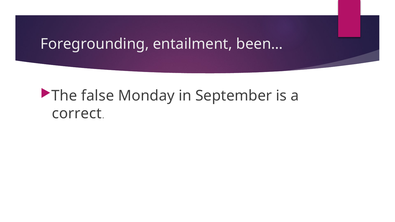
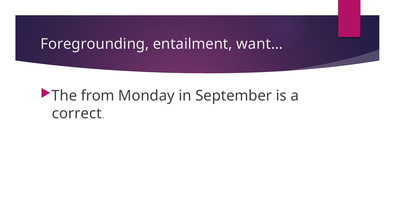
been…: been… -> want… (260, 44)
false: false -> from (98, 96)
